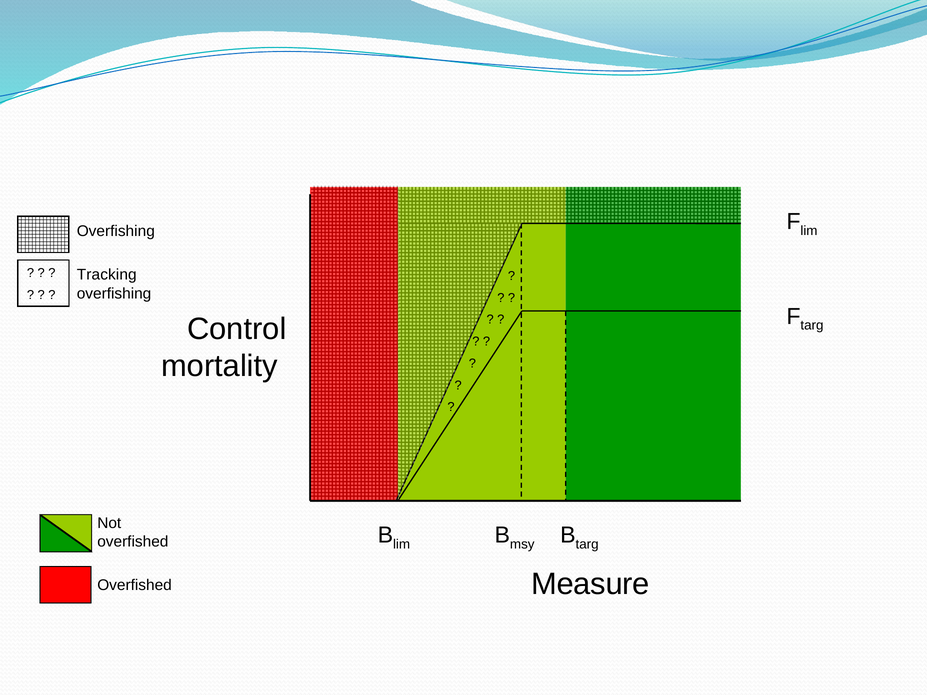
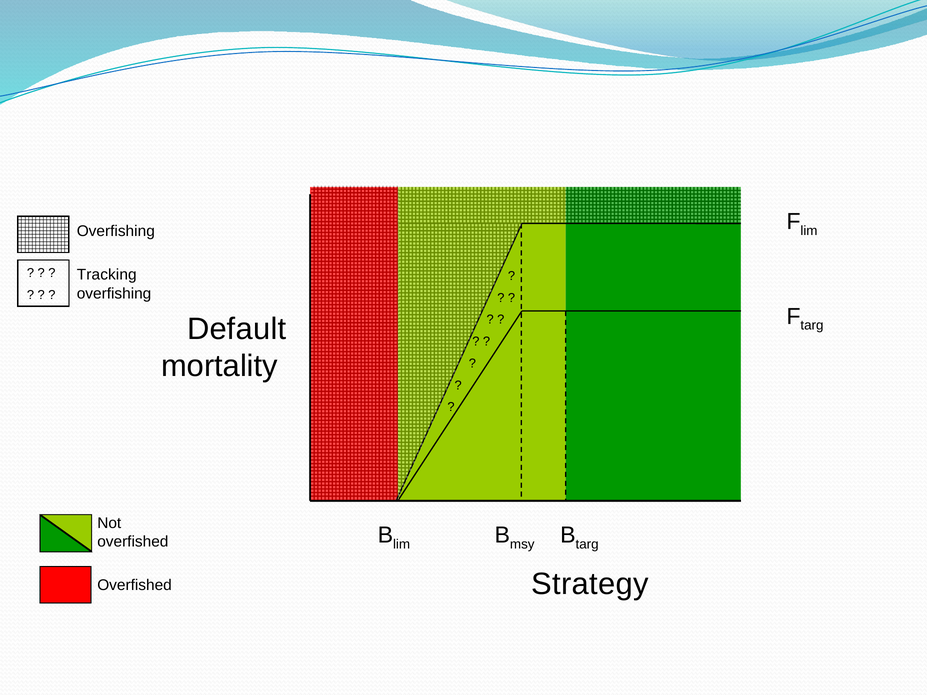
Control: Control -> Default (237, 329)
Measure: Measure -> Strategy (590, 585)
